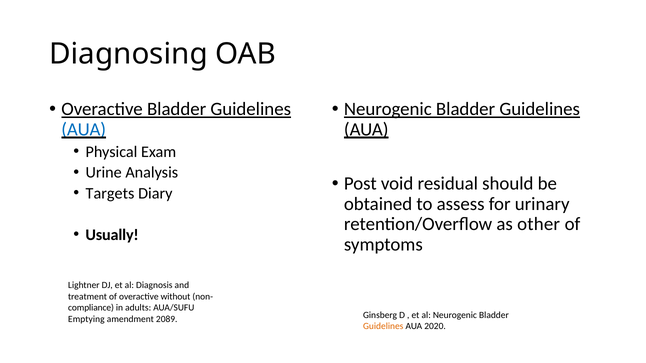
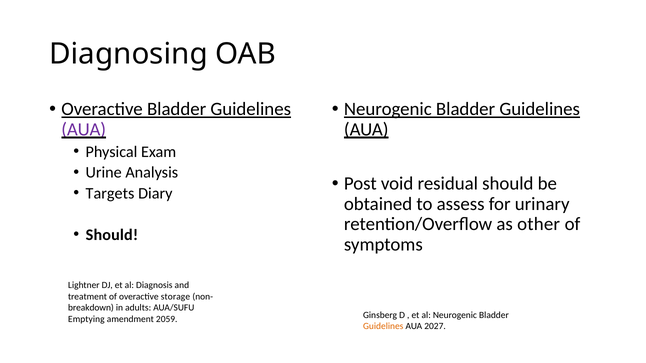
AUA colour: blue -> purple (84, 130)
Usually: Usually -> Should (112, 235)
without: without -> storage (175, 297)
compliance: compliance -> breakdown (91, 308)
2089: 2089 -> 2059 (167, 319)
2020: 2020 -> 2027 (435, 327)
